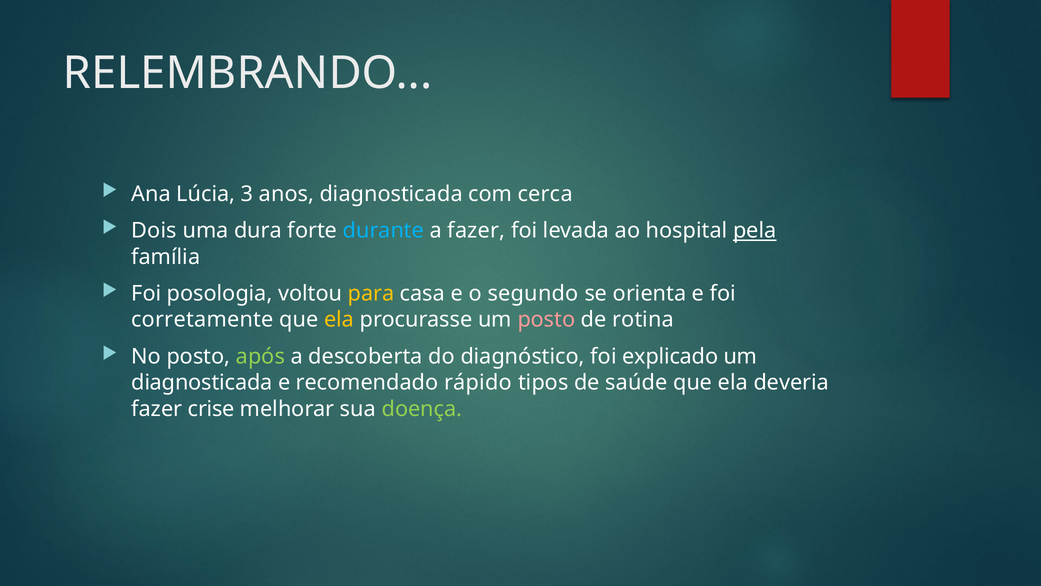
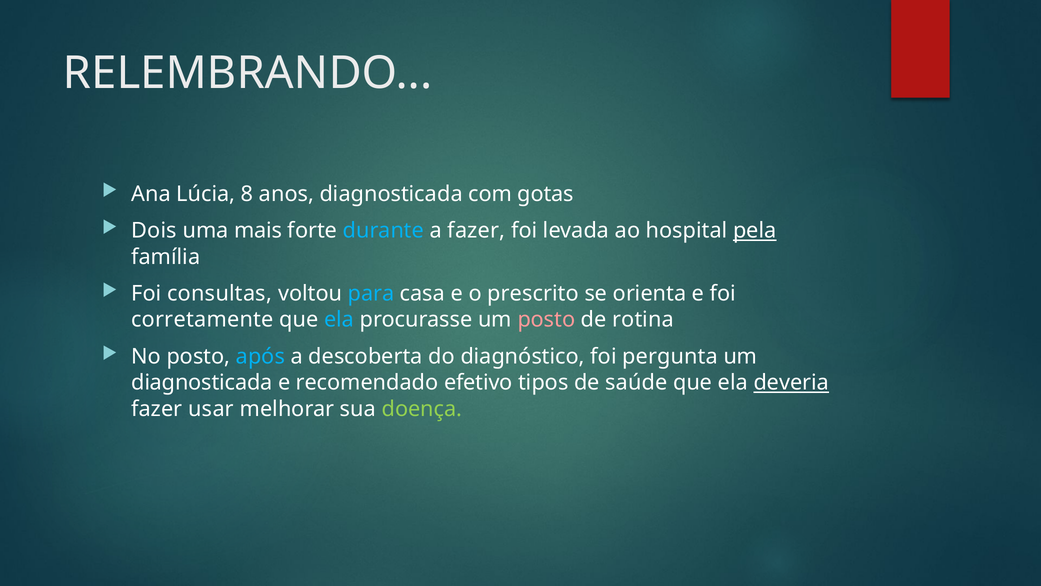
3: 3 -> 8 (247, 194)
cerca: cerca -> gotas (545, 194)
dura: dura -> mais (258, 231)
posologia: posologia -> consultas (220, 294)
para colour: yellow -> light blue (371, 294)
segundo: segundo -> prescrito (533, 294)
ela colour: yellow -> light blue (339, 320)
após colour: light green -> light blue (260, 356)
explicado: explicado -> pergunta (670, 356)
rápido: rápido -> efetivo (478, 383)
deveria underline: none -> present (791, 383)
crise: crise -> usar (211, 409)
